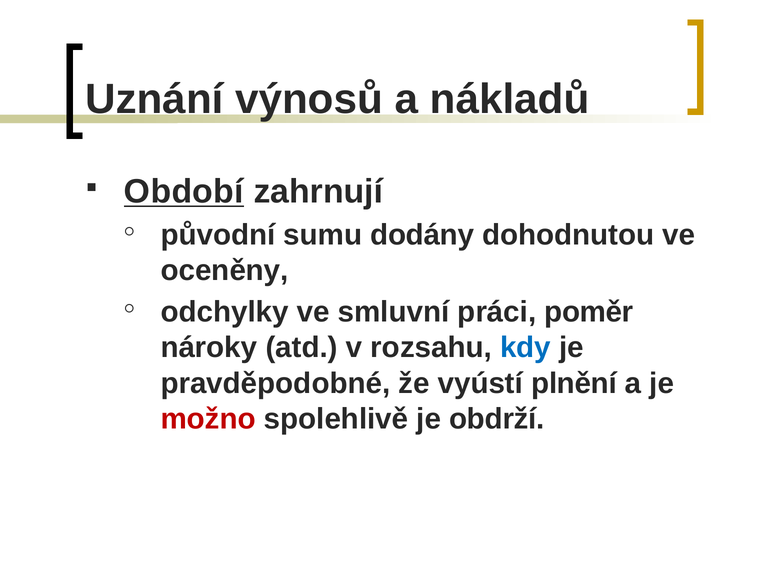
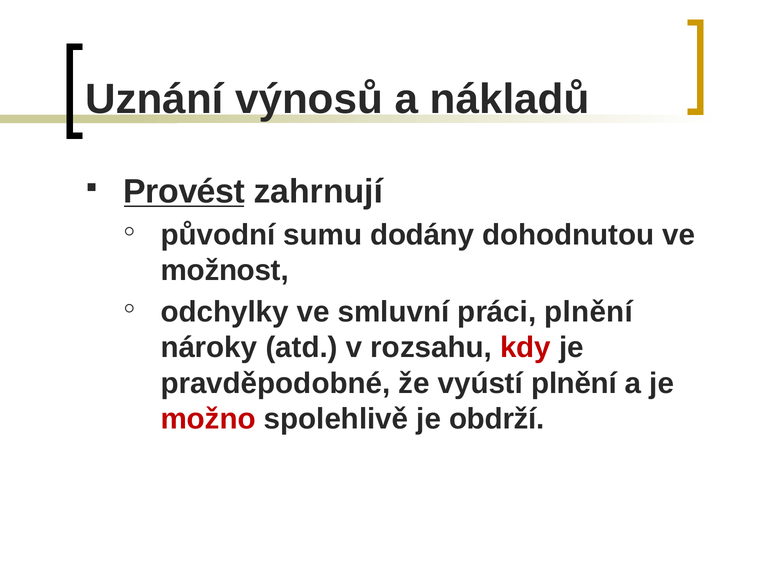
Období: Období -> Provést (184, 191)
oceněny: oceněny -> možnost (225, 271)
práci poměr: poměr -> plnění (589, 312)
kdy colour: blue -> red (525, 348)
